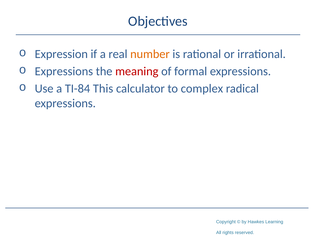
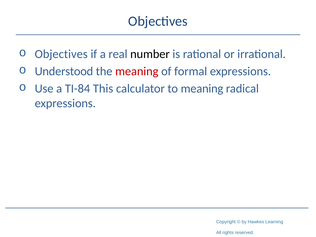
Expression: Expression -> Objectives (61, 54)
number colour: orange -> black (150, 54)
Expressions: Expressions -> Understood (64, 71)
to complex: complex -> meaning (202, 88)
